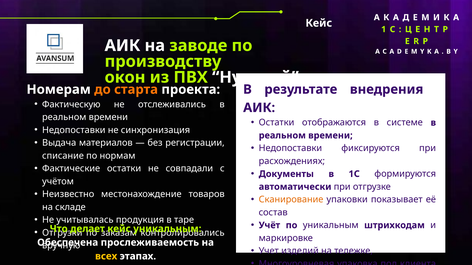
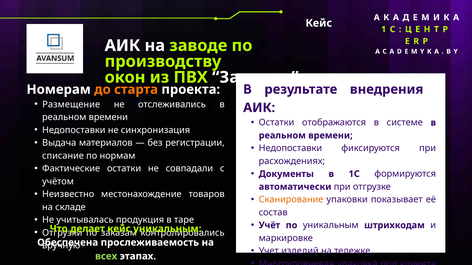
Нулевой: Нулевой -> Закупки (255, 77)
Фактическую: Фактическую -> Размещение (71, 105)
всех colour: yellow -> light green (106, 257)
